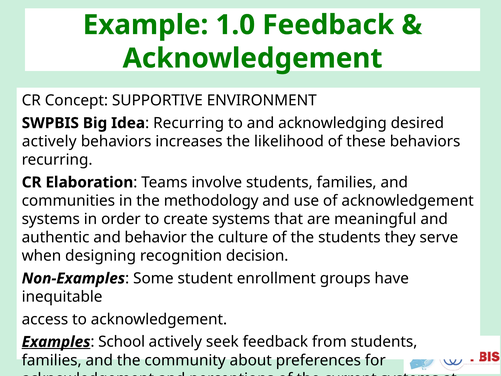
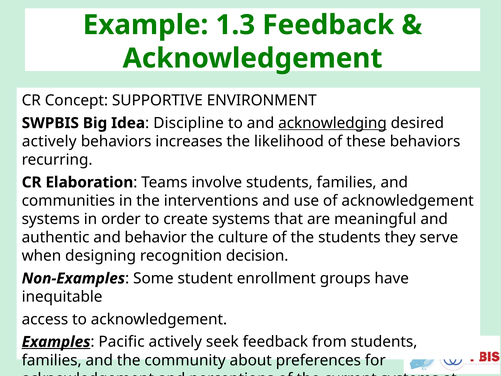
1.0: 1.0 -> 1.3 (235, 25)
Recurring: Recurring -> Discipline (189, 123)
acknowledging underline: none -> present (333, 123)
methodology: methodology -> interventions (211, 201)
School: School -> Pacific (122, 342)
